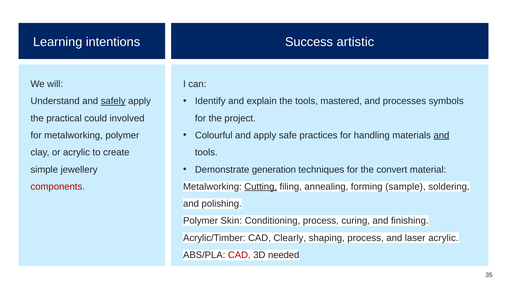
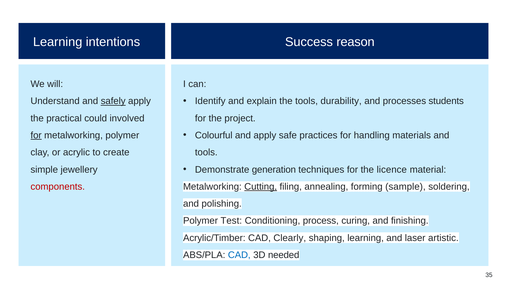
artistic: artistic -> reason (356, 42)
mastered: mastered -> durability (341, 101)
symbols: symbols -> students (446, 101)
and underline: present -> none (441, 135)
for underline: none -> present (36, 135)
convert: convert -> licence (392, 170)
Skin: Skin -> Test (231, 221)
shaping process: process -> learning (366, 238)
laser acrylic: acrylic -> artistic (443, 238)
CAD colour: red -> blue (239, 255)
